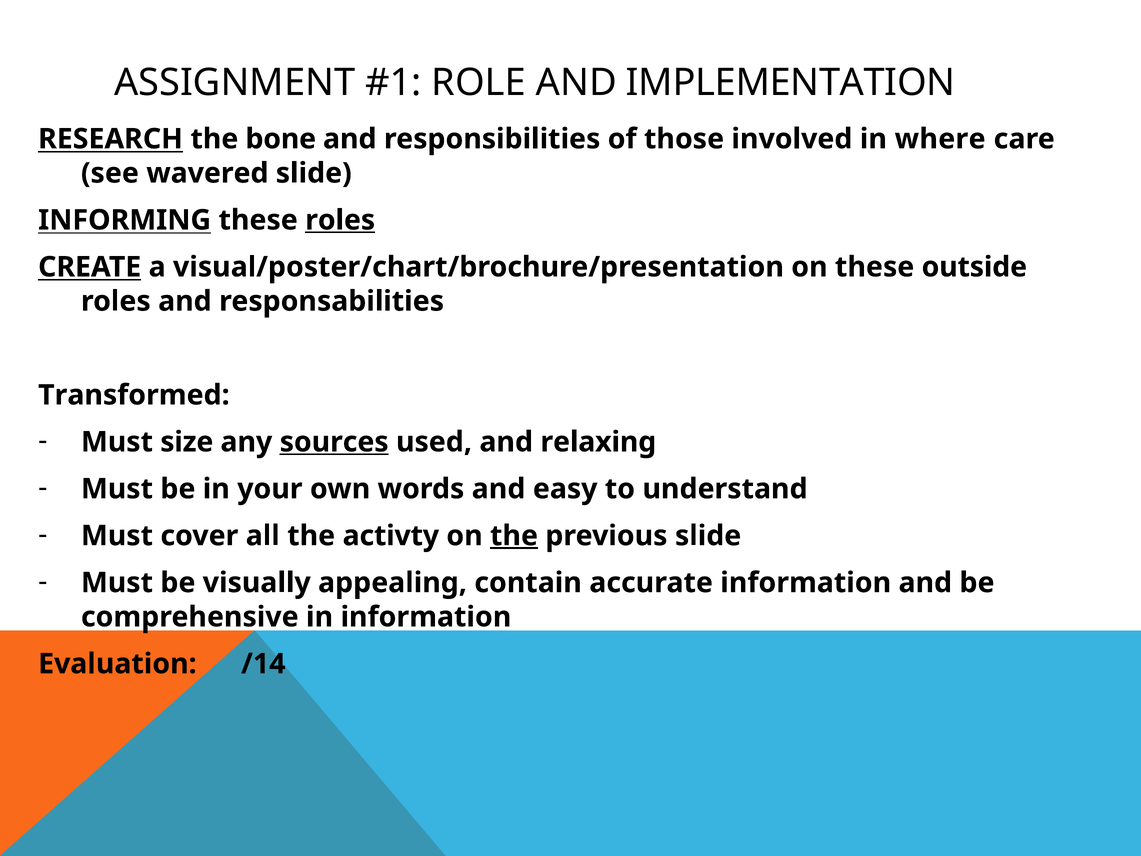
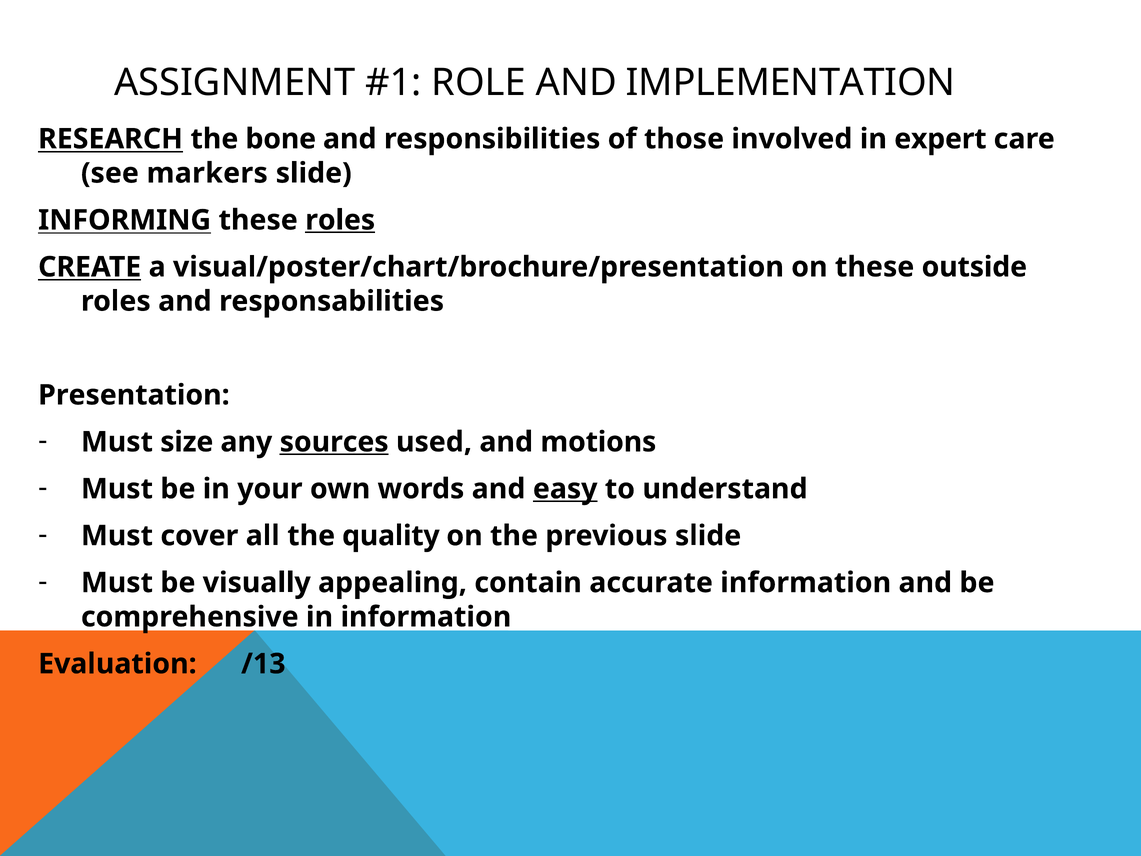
where: where -> expert (940, 139)
wavered: wavered -> markers (207, 173)
Transformed: Transformed -> Presentation (134, 395)
relaxing: relaxing -> motions (598, 442)
easy underline: none -> present (565, 489)
activty: activty -> quality (391, 536)
the underline: present -> none (514, 536)
/14: /14 -> /13 (263, 664)
